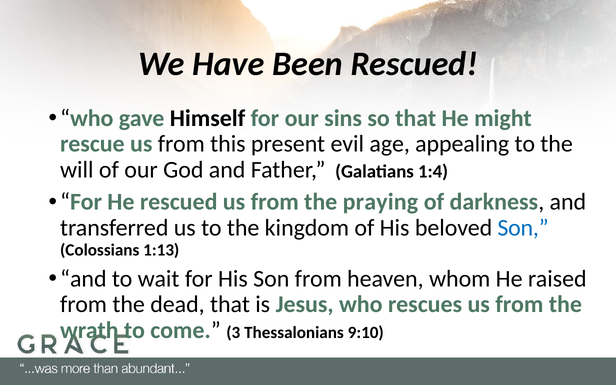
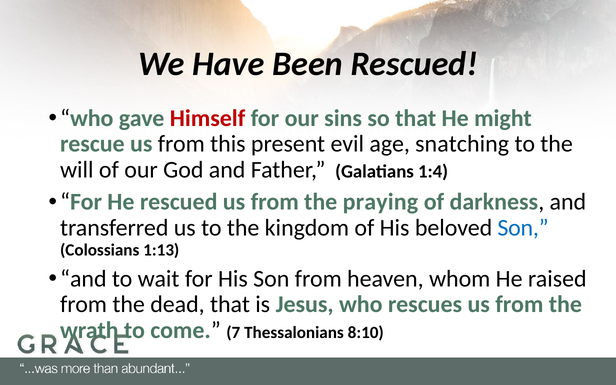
Himself colour: black -> red (208, 118)
appealing: appealing -> snatching (462, 144)
3: 3 -> 7 (233, 333)
9:10: 9:10 -> 8:10 (366, 333)
